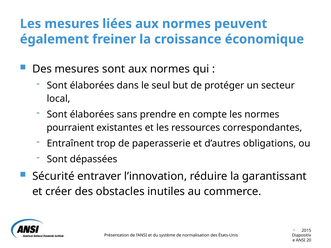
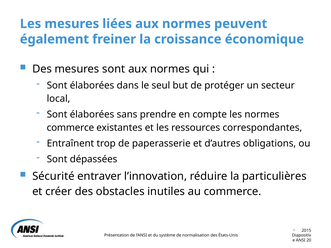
pourraient: pourraient -> commerce (70, 128)
garantissant: garantissant -> particulières (274, 176)
